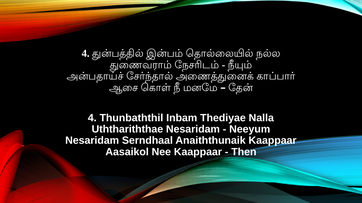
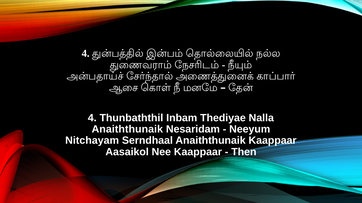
Uththariththae: Uththariththae -> Anaiththunaik (127, 130)
Nesaridam: Nesaridam -> Nitchayam (92, 141)
